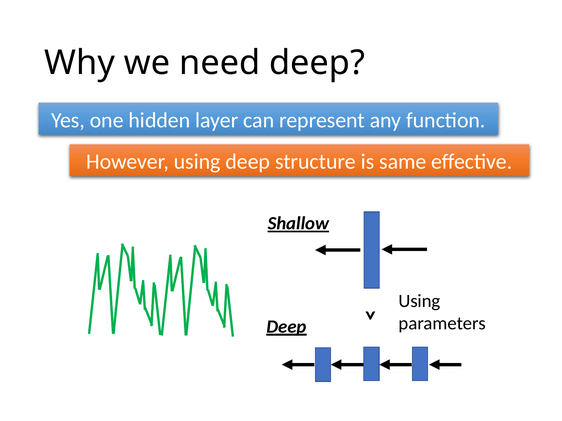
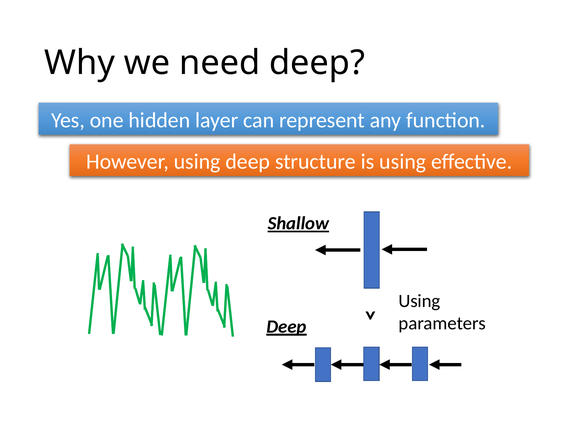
is same: same -> using (403, 162)
